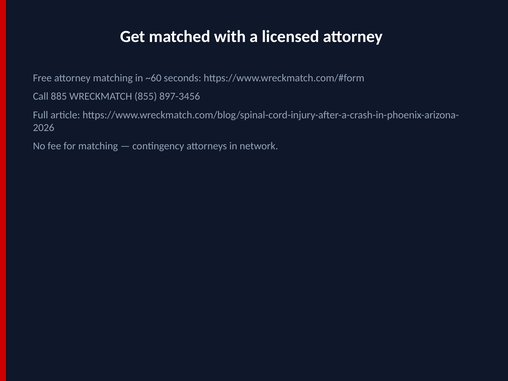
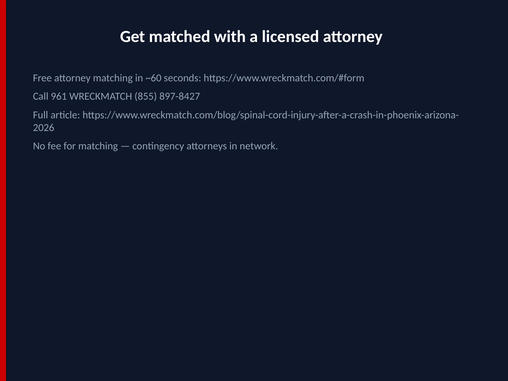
885: 885 -> 961 (59, 97)
897-3456: 897-3456 -> 897-8427 (180, 97)
